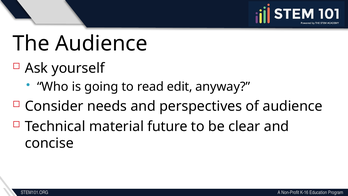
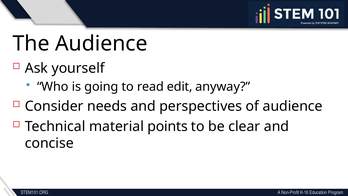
future: future -> points (168, 126)
